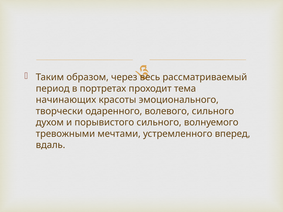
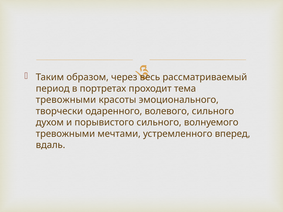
начинающих: начинающих -> тревожными (66, 100)
